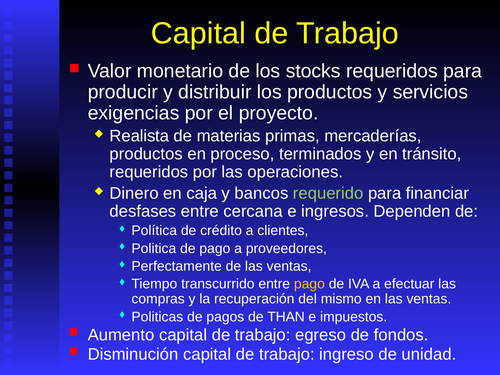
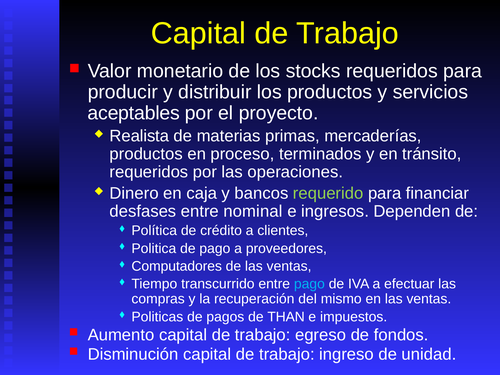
exigencias: exigencias -> aceptables (134, 113)
cercana: cercana -> nominal (253, 211)
Perfectamente: Perfectamente -> Computadores (177, 266)
pago colour: yellow -> light blue (309, 284)
